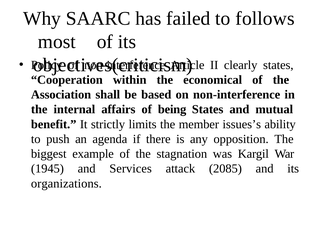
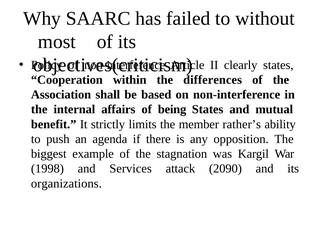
follows: follows -> without (265, 18)
economical: economical -> differences (213, 80)
issues’s: issues’s -> rather’s (242, 124)
1945: 1945 -> 1998 (47, 169)
2085: 2085 -> 2090 (225, 169)
